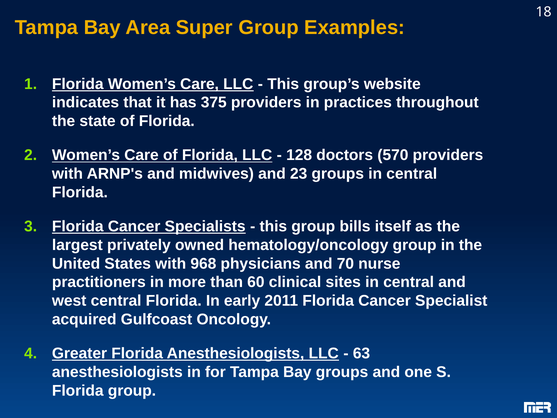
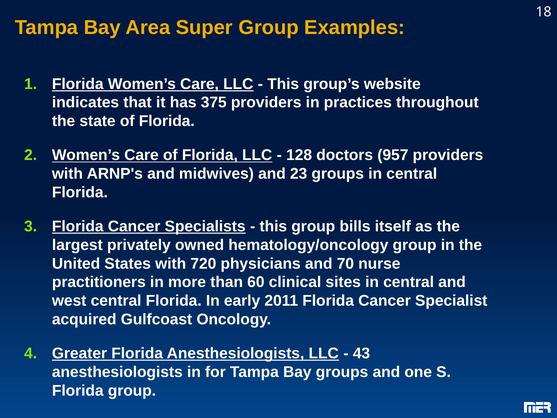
570: 570 -> 957 (393, 155)
968: 968 -> 720 (203, 263)
63: 63 -> 43 (361, 353)
